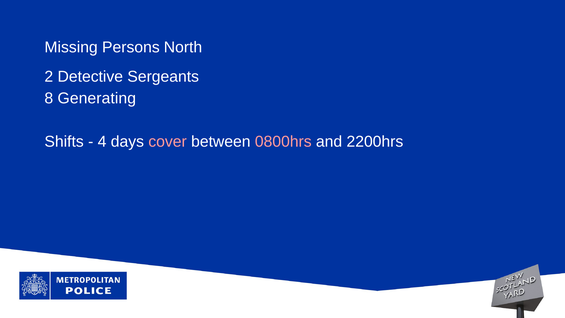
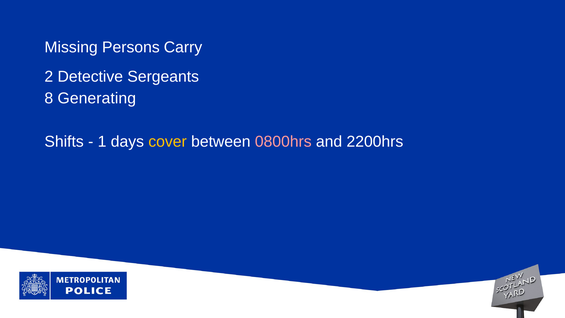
North: North -> Carry (183, 47)
4: 4 -> 1 (102, 142)
cover colour: pink -> yellow (168, 142)
